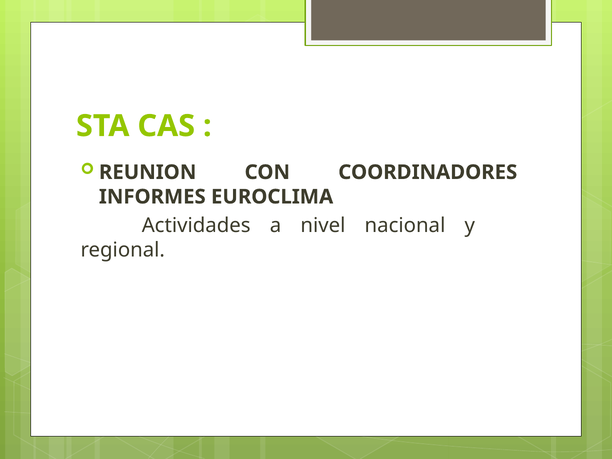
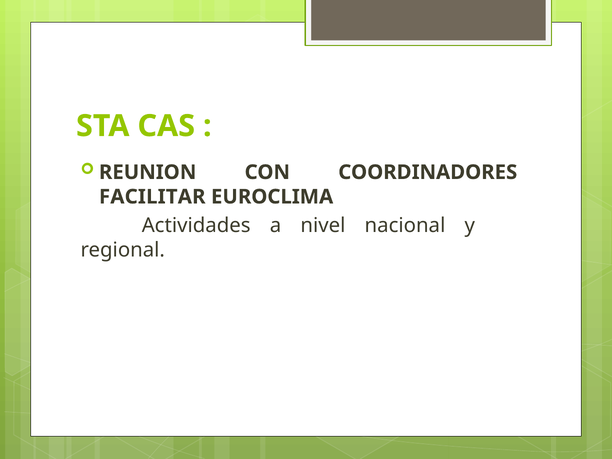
INFORMES: INFORMES -> FACILITAR (152, 197)
